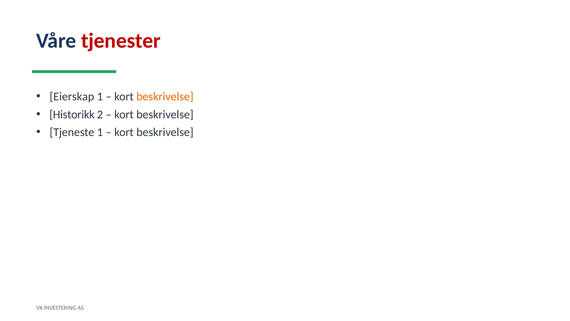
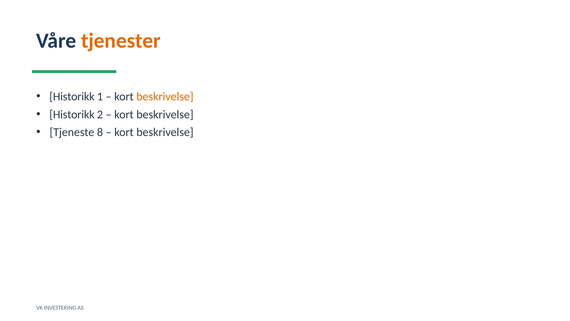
tjenester colour: red -> orange (121, 41)
Eierskap: Eierskap -> Historikk (72, 97)
Tjeneste 1: 1 -> 8 (100, 132)
